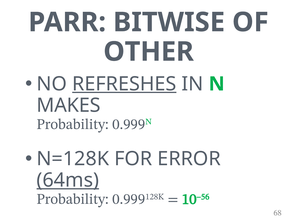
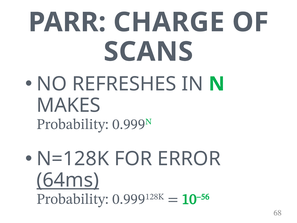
BITWISE: BITWISE -> CHARGE (169, 22)
OTHER: OTHER -> SCANS (148, 52)
REFRESHES underline: present -> none (124, 84)
